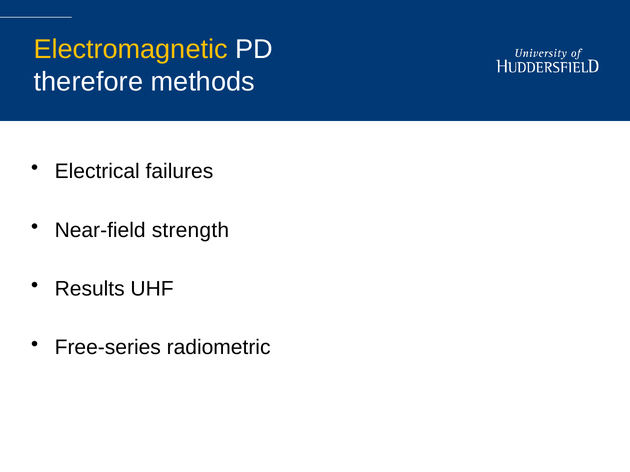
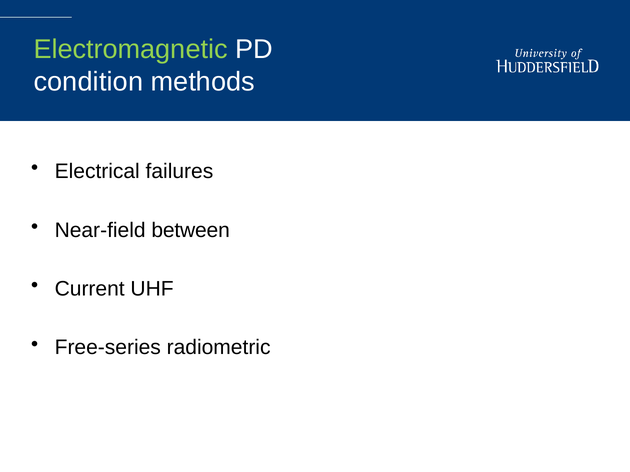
Electromagnetic colour: yellow -> light green (131, 49)
therefore: therefore -> condition (88, 82)
strength: strength -> between (191, 230)
Results: Results -> Current (90, 289)
